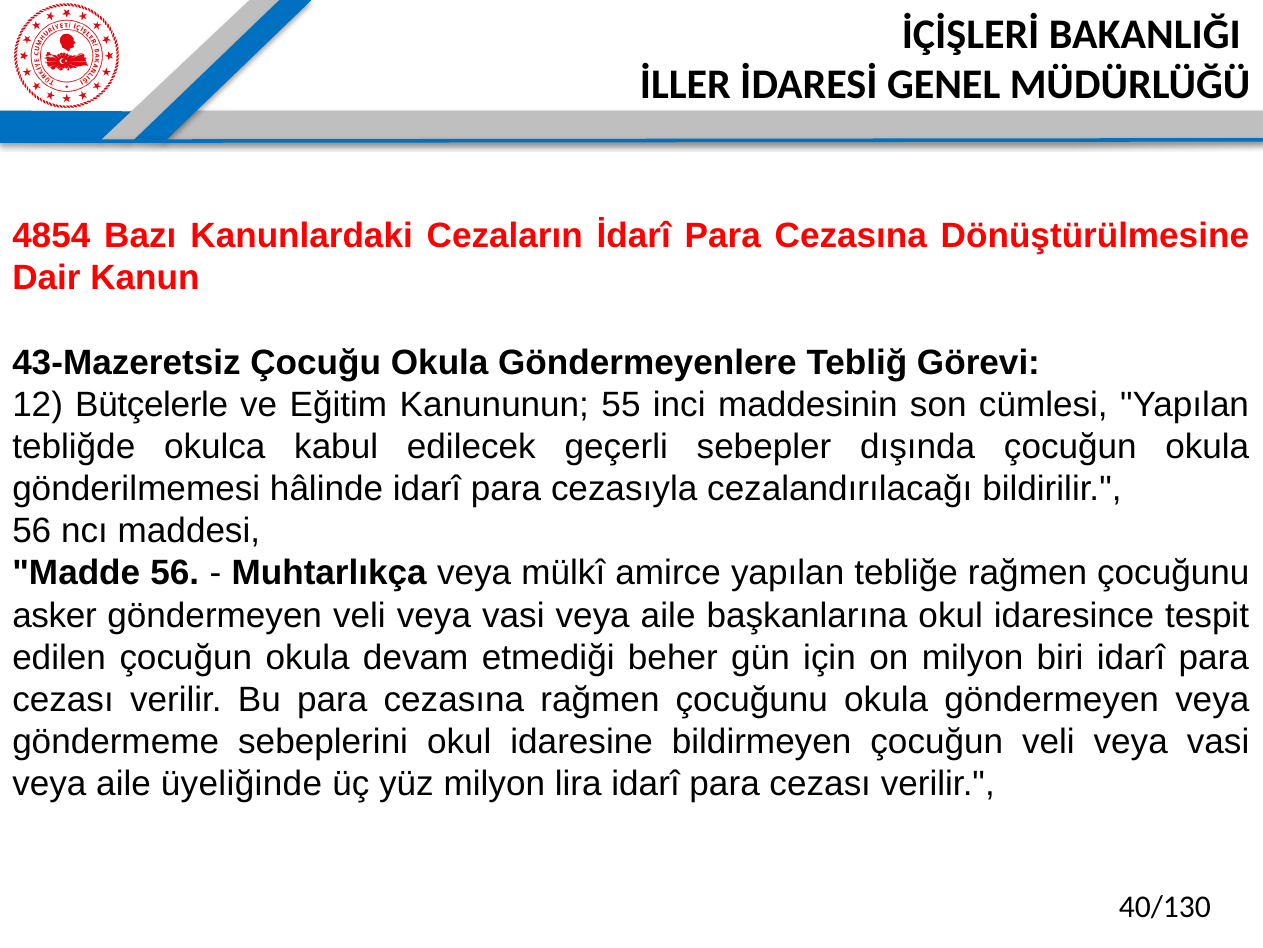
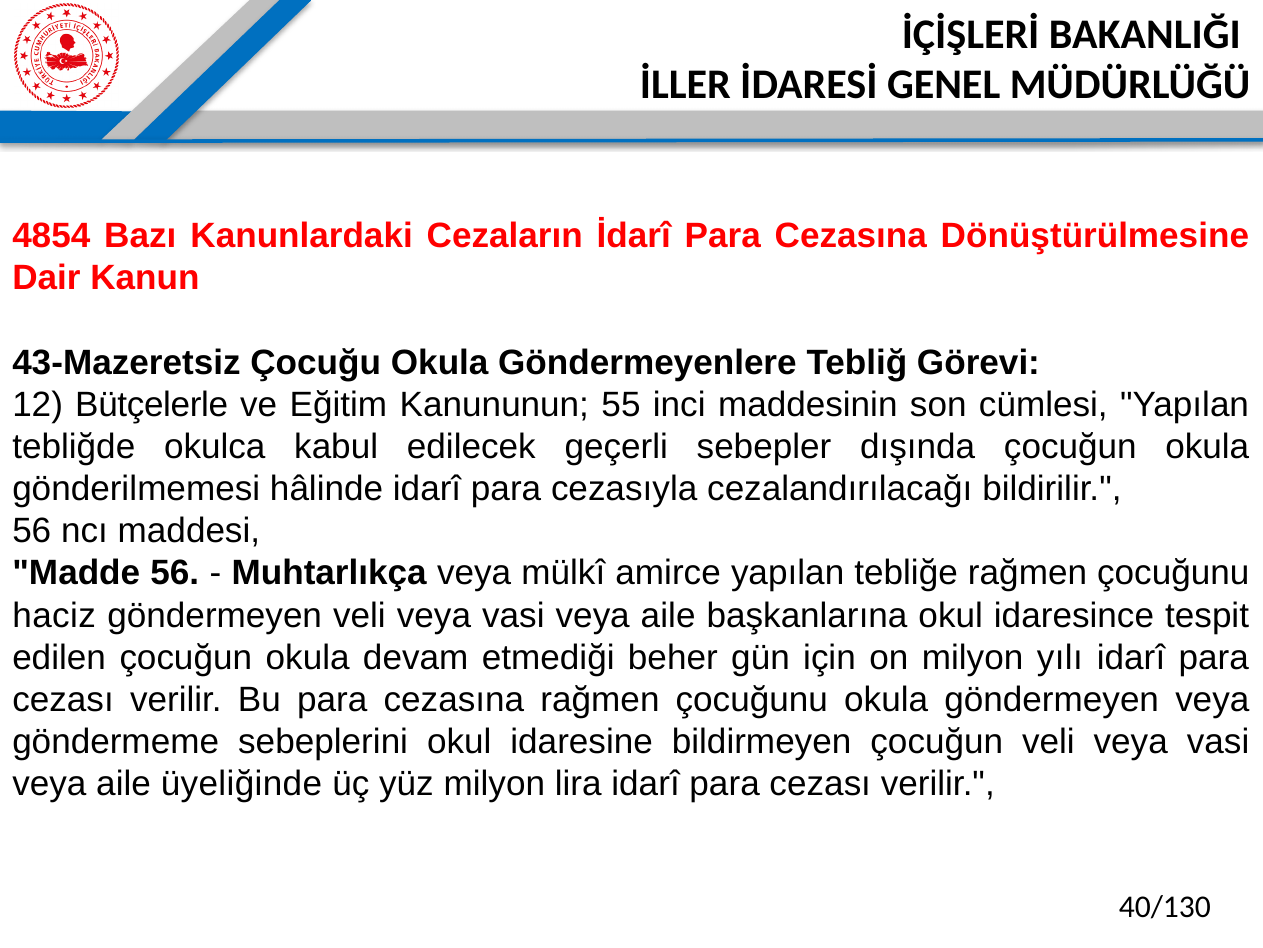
asker: asker -> haciz (54, 615)
biri: biri -> yılı (1060, 657)
